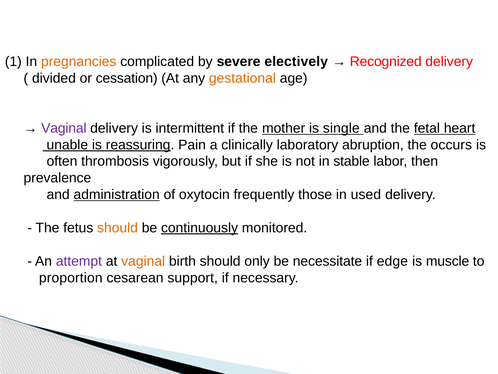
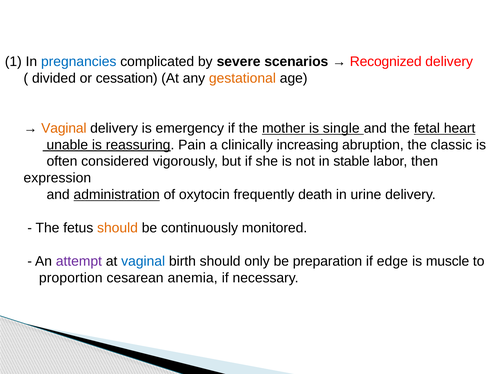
pregnancies colour: orange -> blue (79, 62)
electively: electively -> scenarios (296, 62)
Vaginal colour: purple -> orange (64, 128)
intermittent: intermittent -> emergency (190, 128)
laboratory: laboratory -> increasing (308, 145)
occurs: occurs -> classic (451, 145)
thrombosis: thrombosis -> considered (115, 161)
prevalence: prevalence -> expression (57, 178)
those: those -> death (315, 194)
used: used -> urine (366, 194)
continuously underline: present -> none (200, 228)
vaginal colour: orange -> blue (143, 261)
necessitate: necessitate -> preparation (327, 261)
support: support -> anemia (193, 277)
